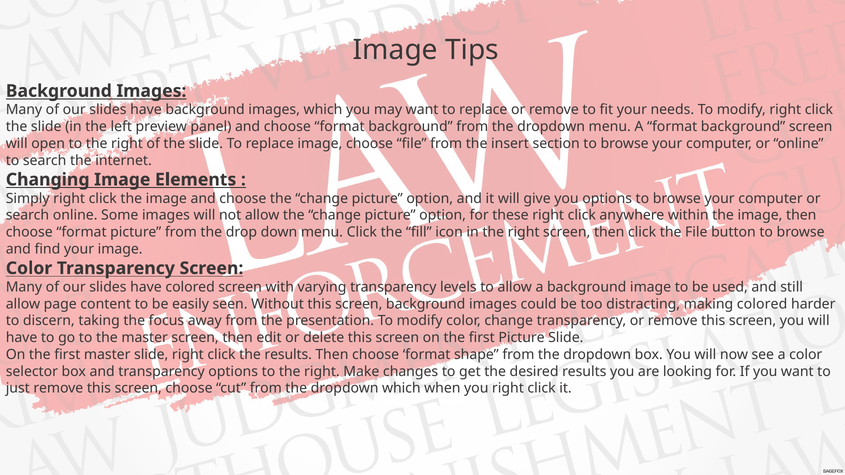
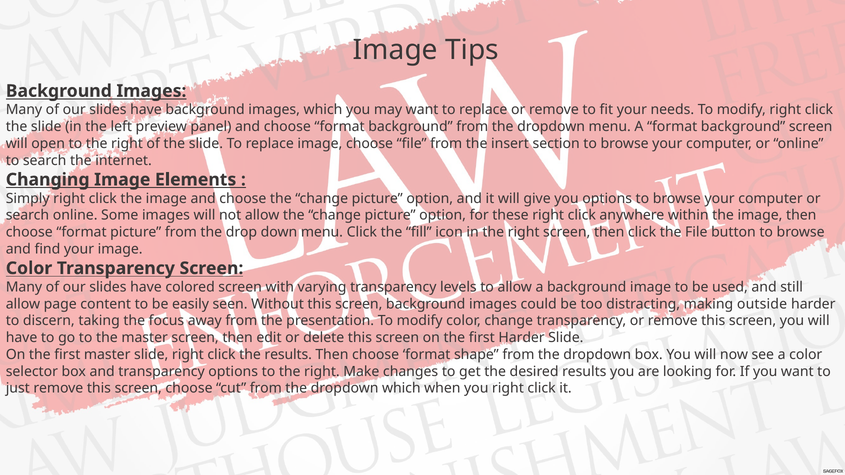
making colored: colored -> outside (762, 304)
first Picture: Picture -> Harder (522, 338)
